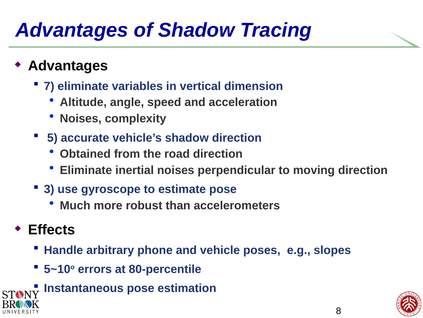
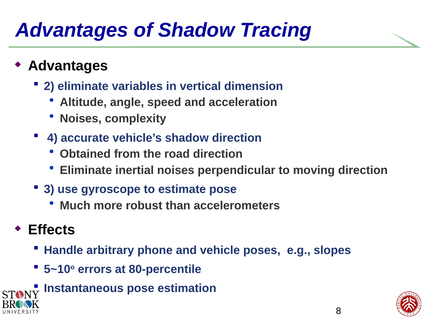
7: 7 -> 2 (49, 86)
5: 5 -> 4 (52, 138)
